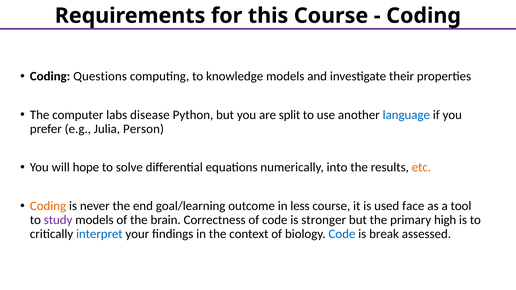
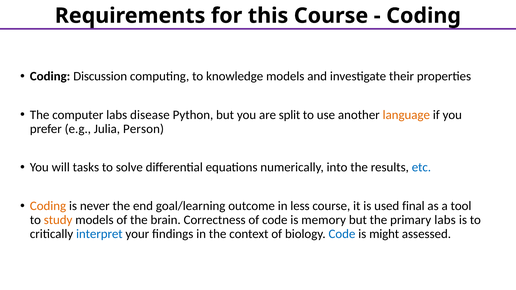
Questions: Questions -> Discussion (100, 76)
language colour: blue -> orange (406, 115)
hope: hope -> tasks (86, 167)
etc colour: orange -> blue (421, 167)
face: face -> final (413, 206)
study colour: purple -> orange (58, 220)
stronger: stronger -> memory (324, 220)
primary high: high -> labs (445, 220)
break: break -> might (384, 234)
